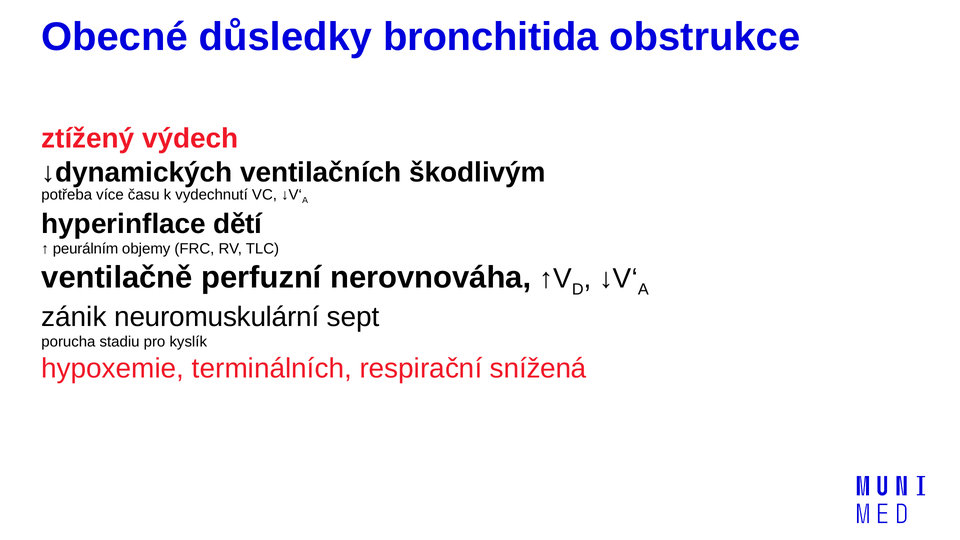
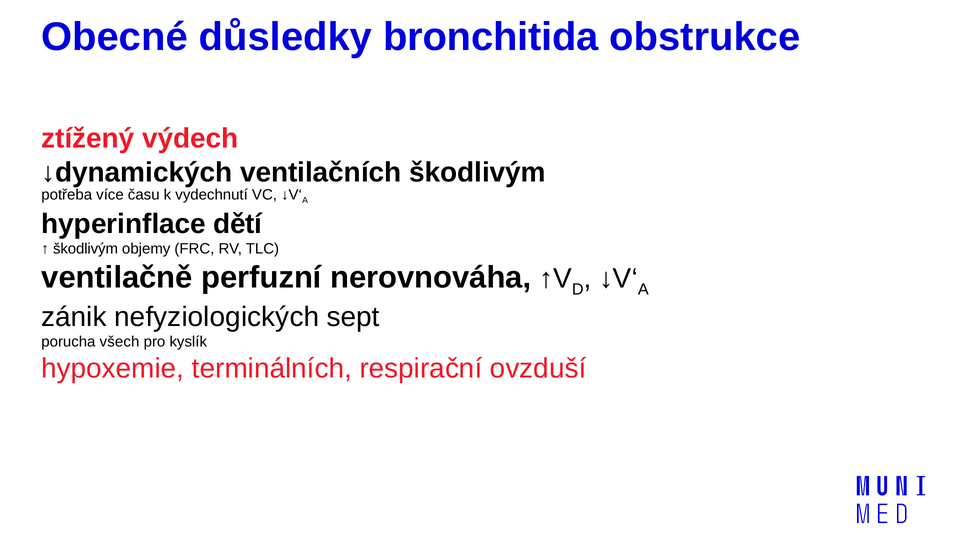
peurálním: peurálním -> škodlivým (86, 249)
neuromuskulární: neuromuskulární -> nefyziologických (217, 317)
stadiu: stadiu -> všech (120, 342)
snížená: snížená -> ovzduší (538, 368)
